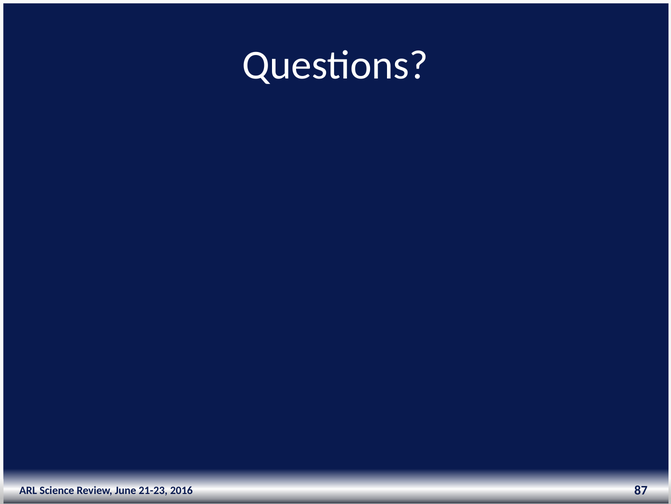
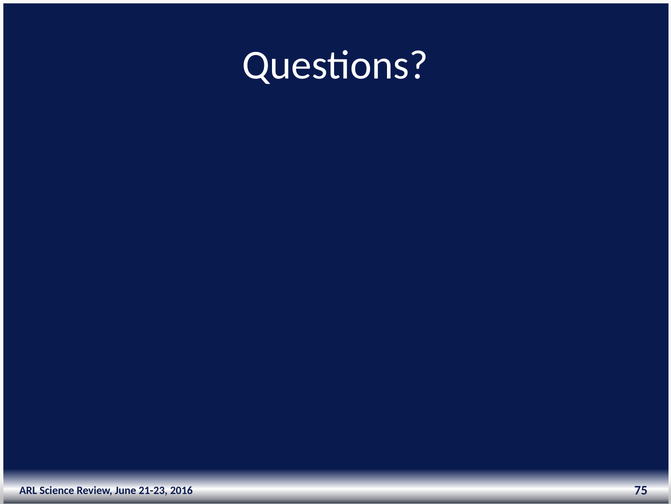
87: 87 -> 75 (641, 490)
